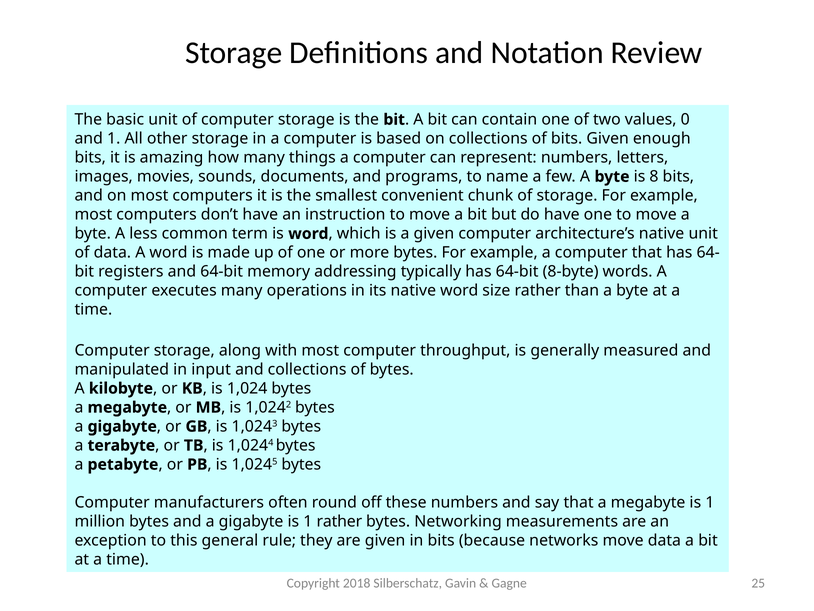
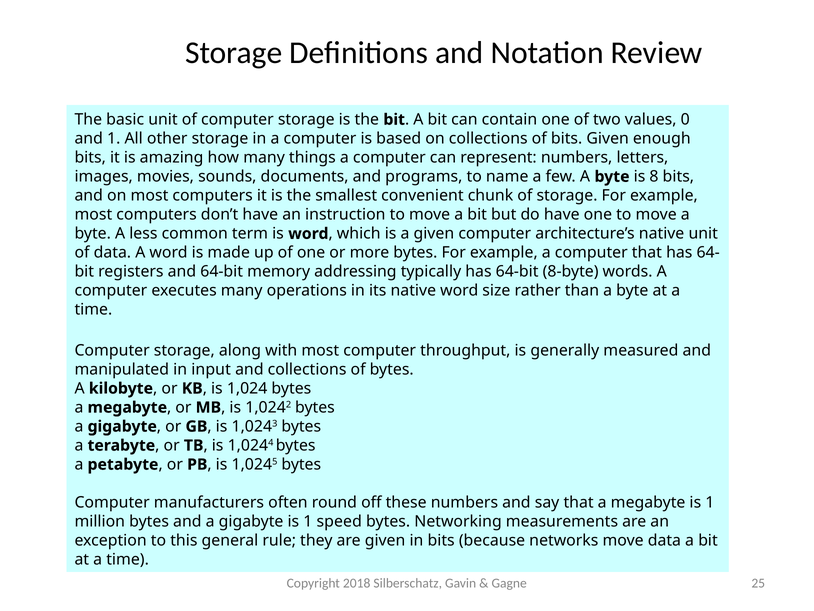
1 rather: rather -> speed (339, 521)
